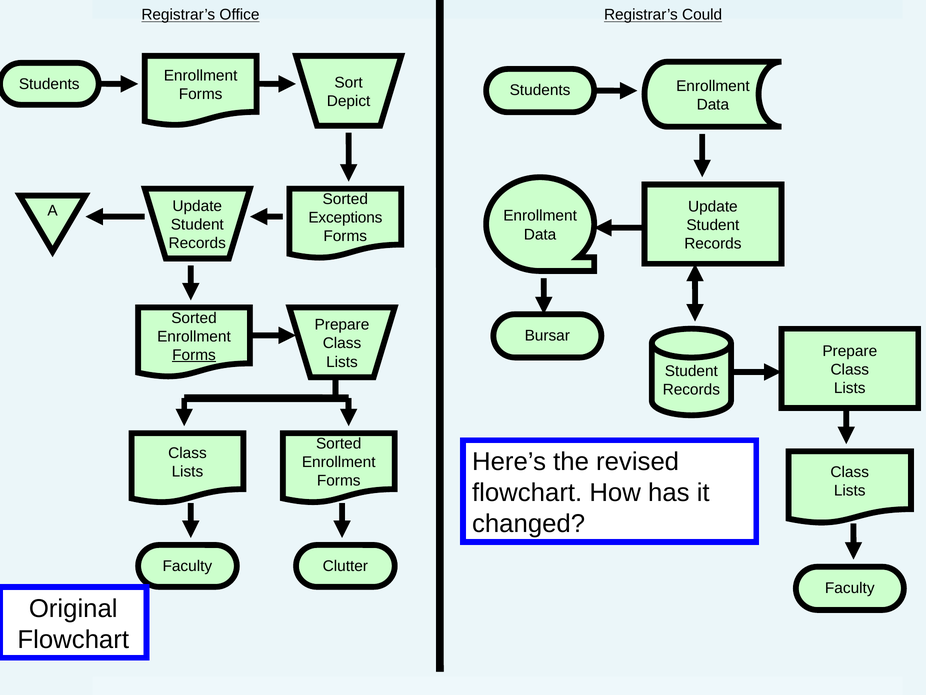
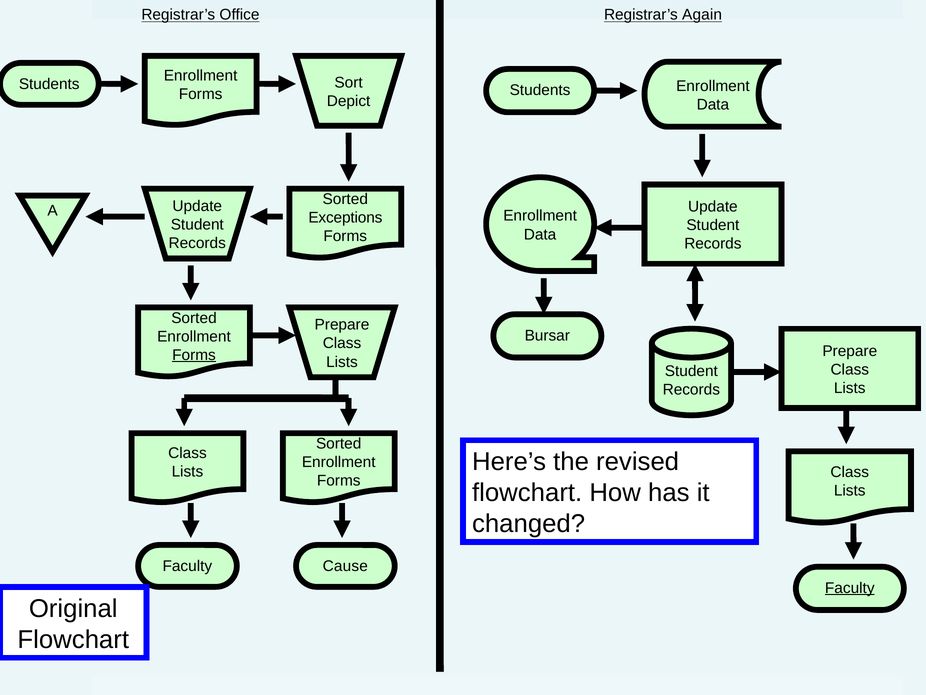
Could: Could -> Again (702, 15)
Clutter: Clutter -> Cause (345, 566)
Faculty underline: none -> present (850, 588)
